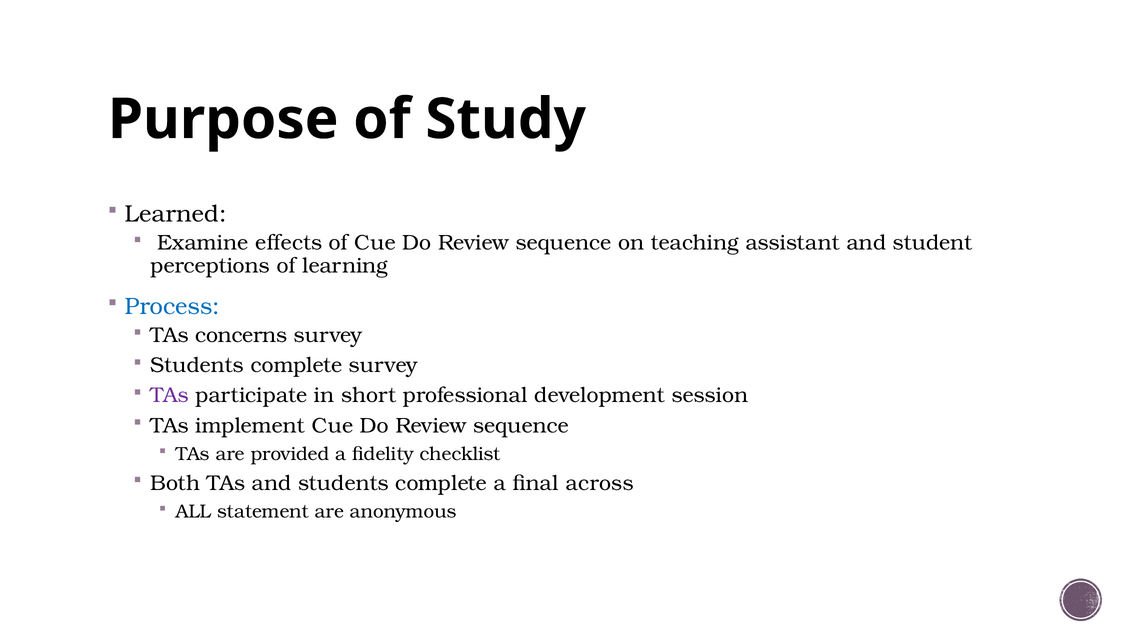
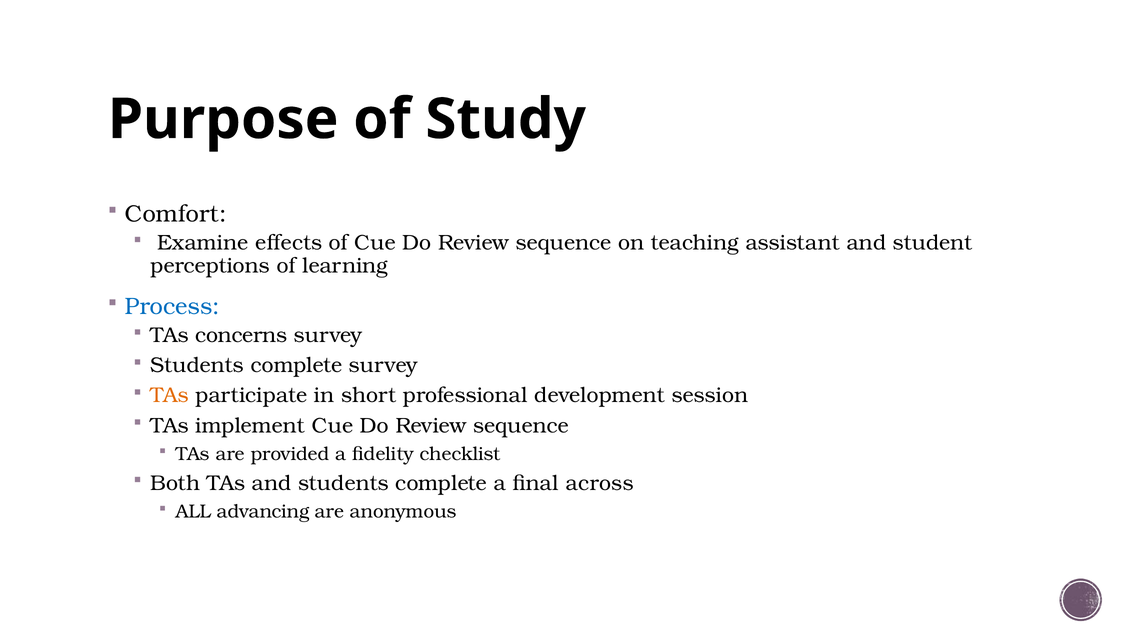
Learned: Learned -> Comfort (176, 214)
TAs colour: purple -> orange (170, 396)
statement: statement -> advancing (263, 512)
